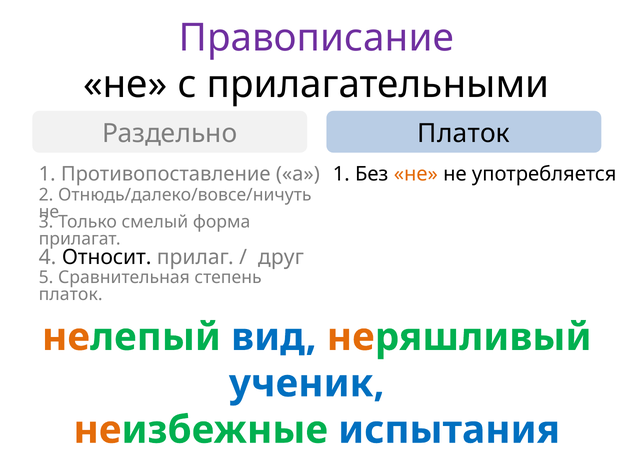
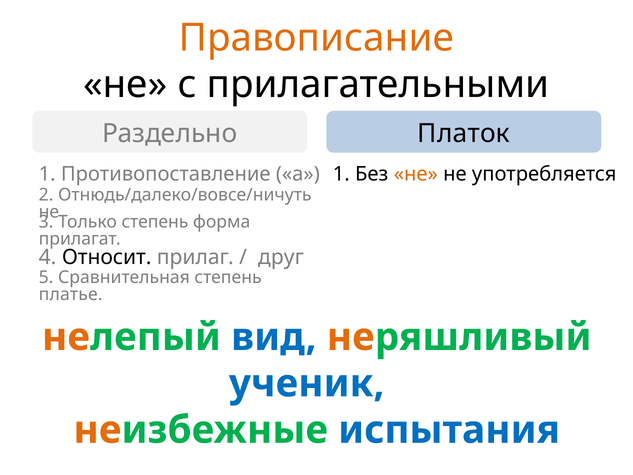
Правописание colour: purple -> orange (316, 38)
Только смелый: смелый -> степень (155, 222)
платок: платок -> платье (71, 294)
